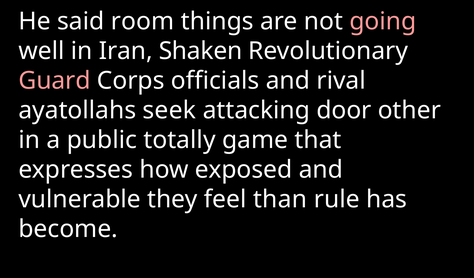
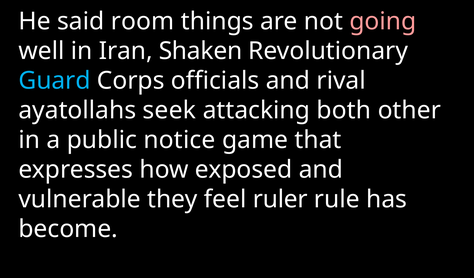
Guard colour: pink -> light blue (55, 81)
door: door -> both (344, 110)
totally: totally -> notice (179, 140)
than: than -> ruler (280, 199)
